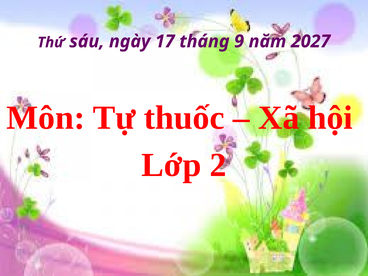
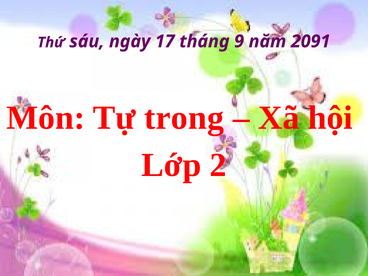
2027: 2027 -> 2091 (311, 41)
thuốc: thuốc -> trong (184, 118)
